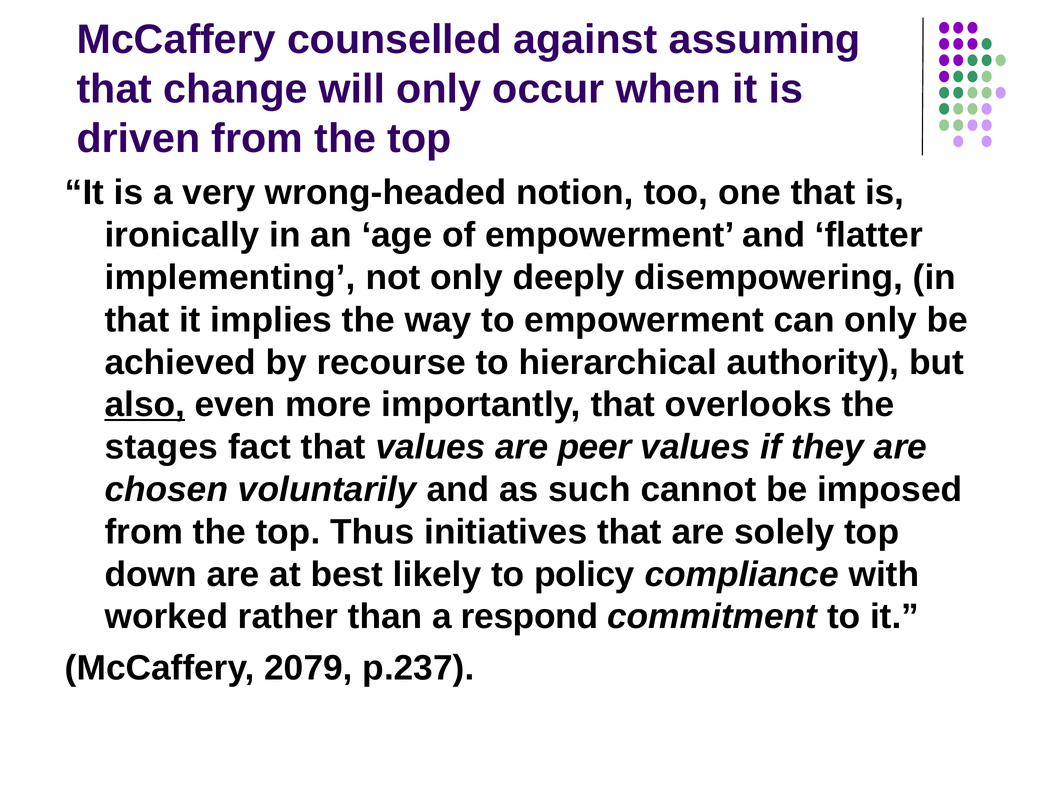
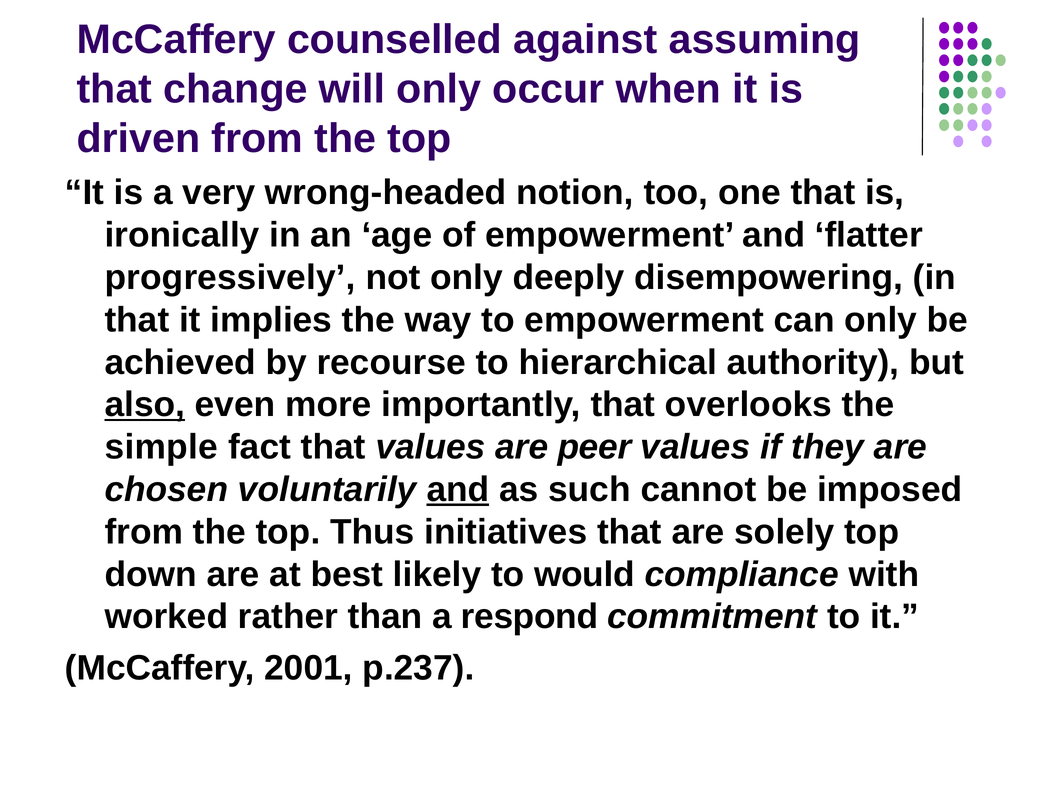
implementing: implementing -> progressively (230, 278)
stages: stages -> simple (161, 447)
and underline: none -> present (458, 490)
policy: policy -> would (584, 574)
2079: 2079 -> 2001 (308, 668)
